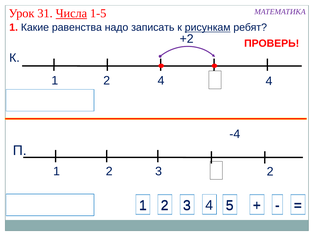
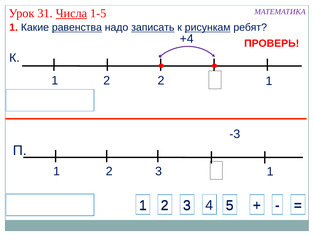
равенства underline: none -> present (77, 27)
записать underline: none -> present (153, 27)
+2: +2 -> +4 (187, 39)
4: 4 -> 2 (161, 80)
4: 4 -> 1 (269, 81)
-4: -4 -> -3 (235, 134)
2: 2 -> 1 (270, 171)
